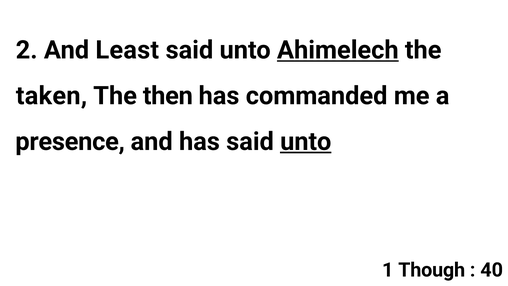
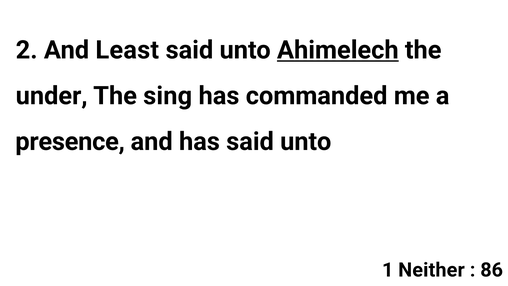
taken: taken -> under (52, 96)
then: then -> sing (168, 96)
unto underline: present -> none (306, 141)
Though: Though -> Neither (431, 270)
40: 40 -> 86 (492, 270)
